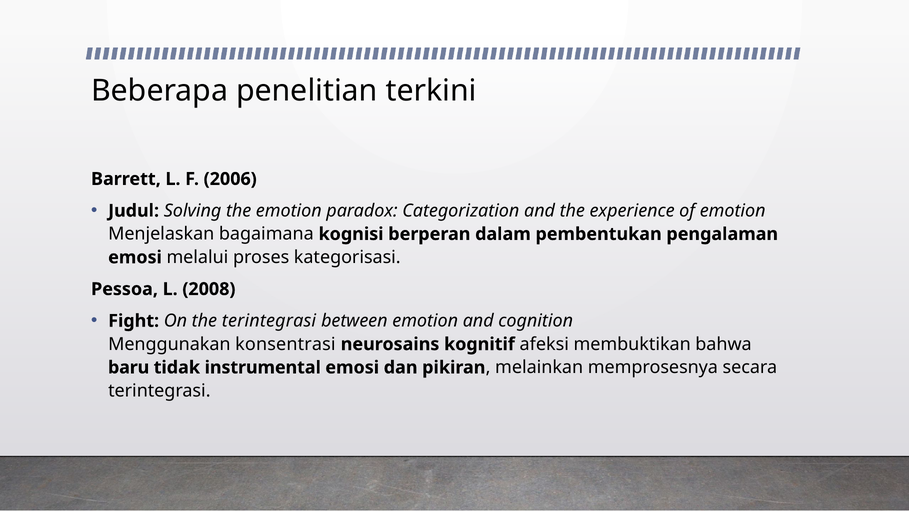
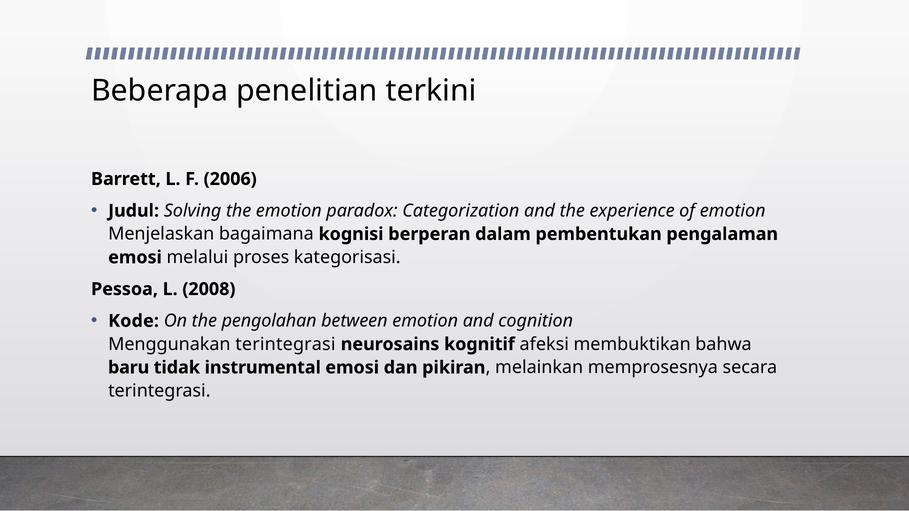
Fight: Fight -> Kode (134, 321)
the terintegrasi: terintegrasi -> pengolahan (269, 321)
Menggunakan konsentrasi: konsentrasi -> terintegrasi (285, 344)
